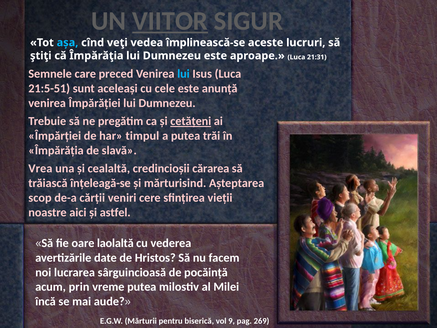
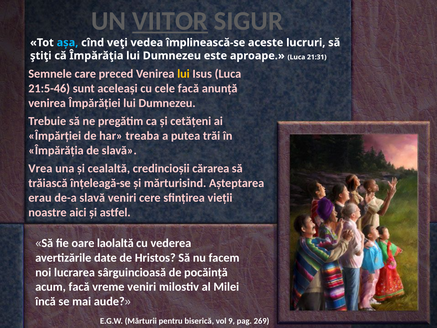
lui colour: light blue -> yellow (183, 74)
21:5-51: 21:5-51 -> 21:5-46 (49, 88)
cele este: este -> facă (188, 88)
cetățeni underline: present -> none (191, 121)
timpul: timpul -> treaba (142, 136)
scop: scop -> erau (40, 198)
de-a cărții: cărții -> slavă (92, 198)
acum prin: prin -> facă (79, 287)
vreme putea: putea -> veniri (142, 287)
